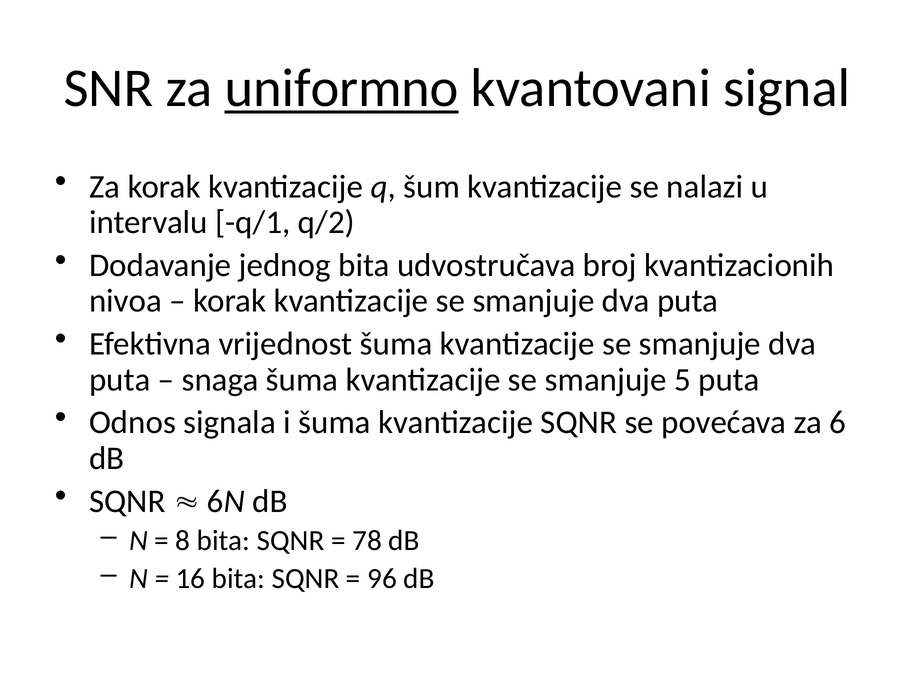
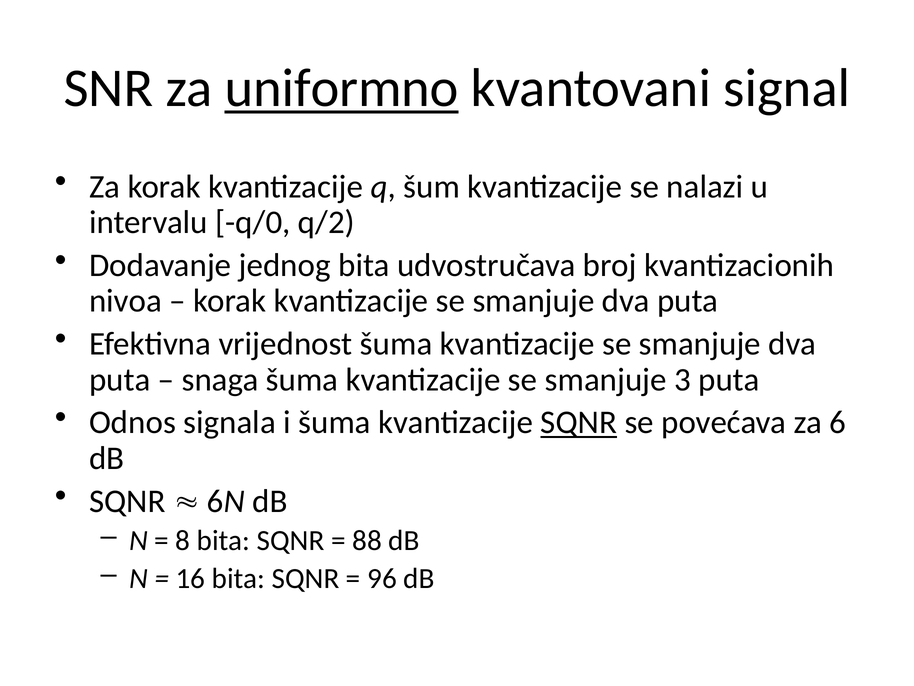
q/1: q/1 -> q/0 (253, 222)
5: 5 -> 3 (683, 379)
SQNR underline: none -> present (579, 422)
78: 78 -> 88 (367, 540)
